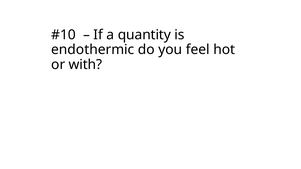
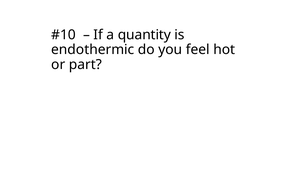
with: with -> part (85, 65)
